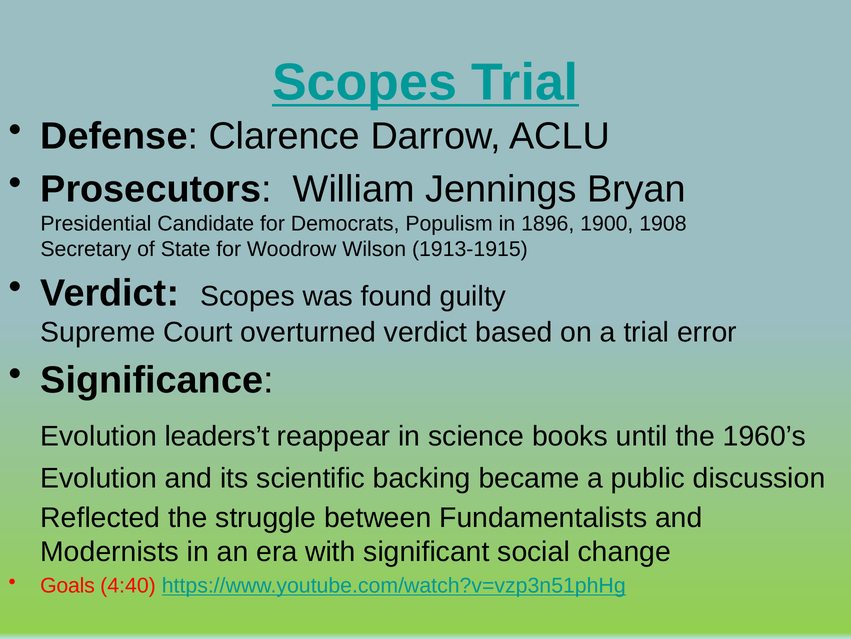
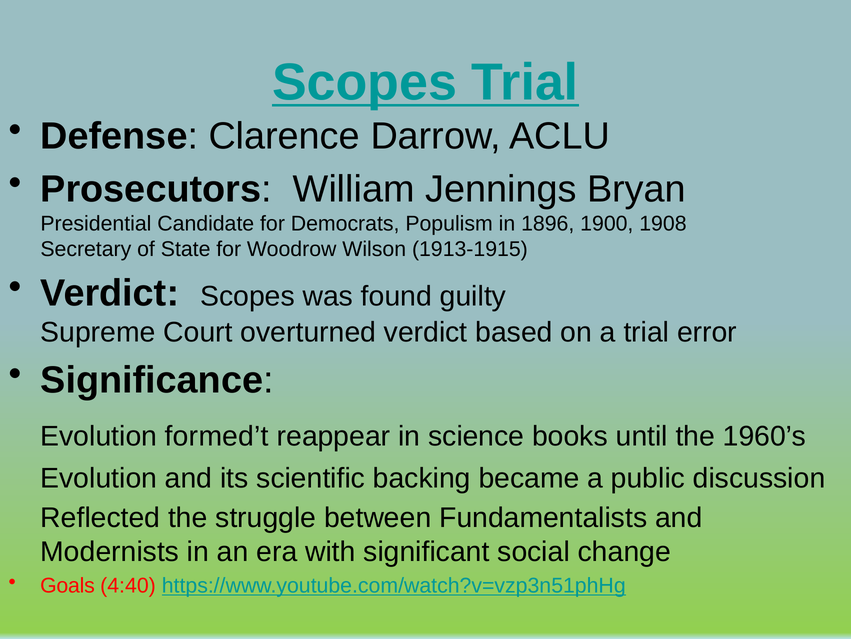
leaders’t: leaders’t -> formed’t (217, 436)
